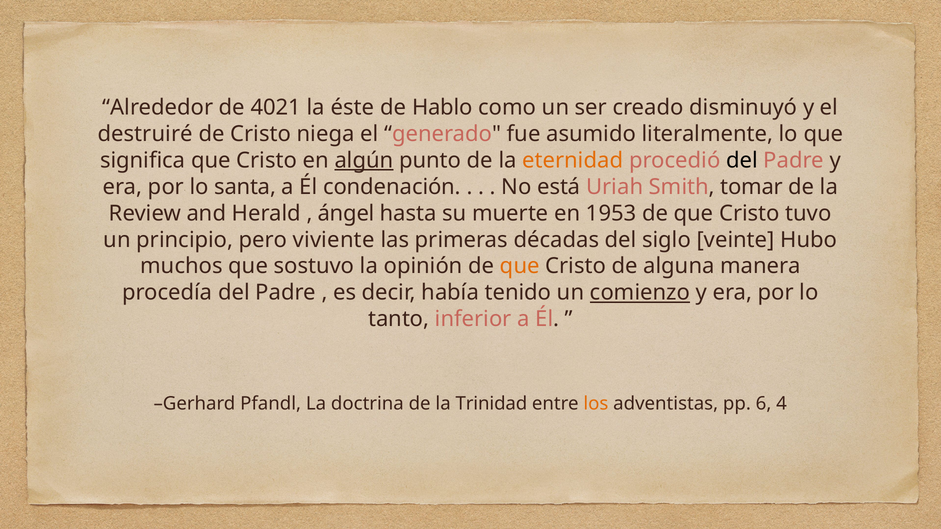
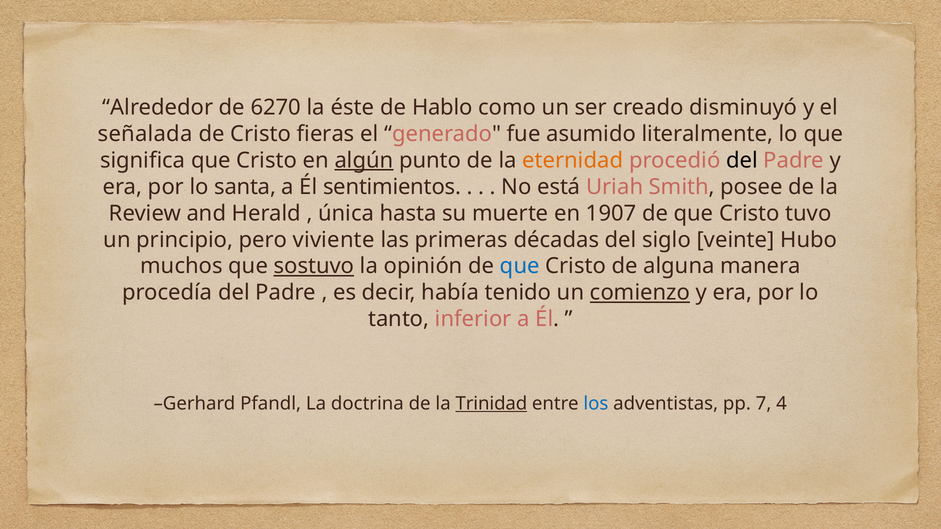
4021: 4021 -> 6270 (276, 107)
destruiré: destruiré -> señalada (145, 134)
niega: niega -> fieras (326, 134)
condenación: condenación -> sentimientos (392, 187)
tomar: tomar -> posee (752, 187)
ángel: ángel -> única (346, 213)
1953: 1953 -> 1907 (611, 213)
sostuvo underline: none -> present (314, 266)
que colour: orange -> blue (520, 266)
Trinidad underline: none -> present (491, 404)
los colour: orange -> blue (596, 404)
6: 6 -> 7 (764, 404)
